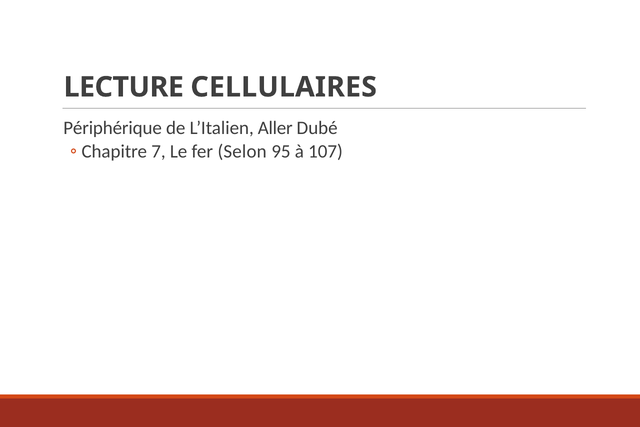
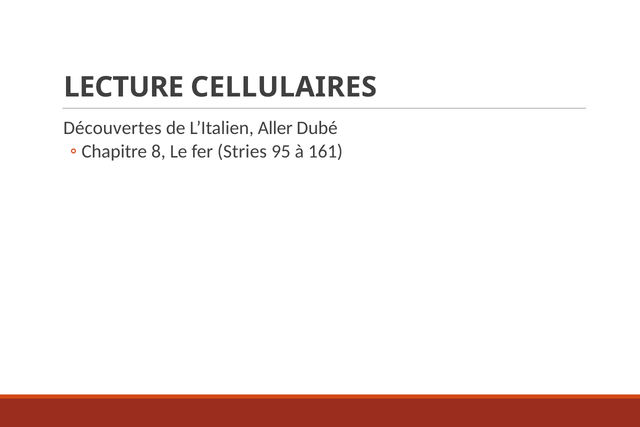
Périphérique: Périphérique -> Découvertes (112, 128)
7: 7 -> 8 (158, 151)
Selon: Selon -> Stries (242, 151)
107: 107 -> 161 (325, 151)
